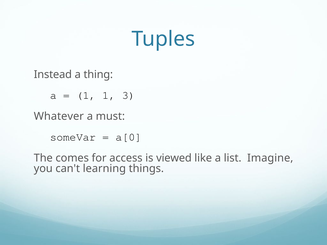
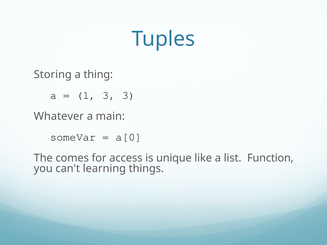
Instead: Instead -> Storing (53, 74)
1 1: 1 -> 3 (109, 95)
must: must -> main (110, 116)
viewed: viewed -> unique (174, 158)
Imagine: Imagine -> Function (270, 158)
